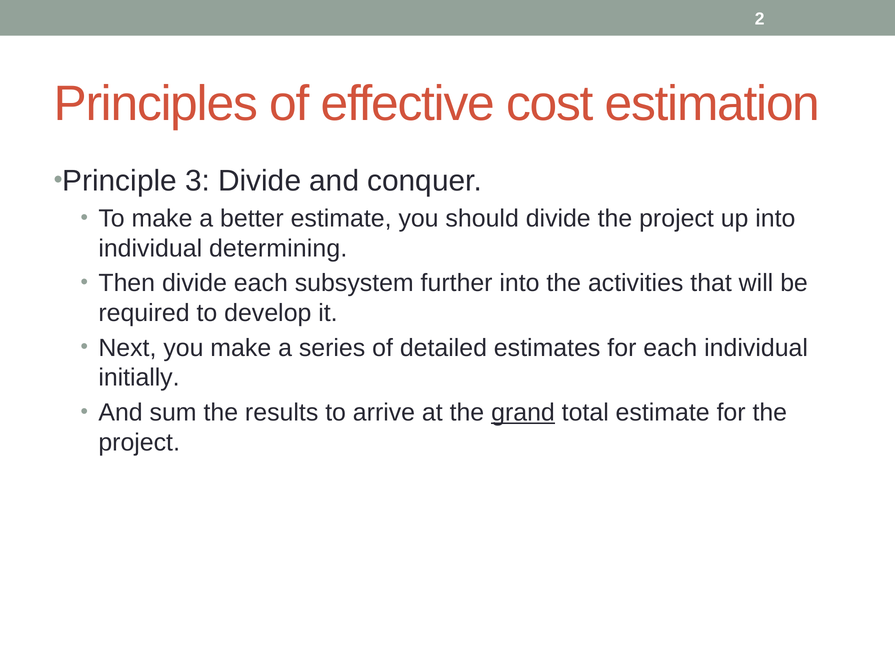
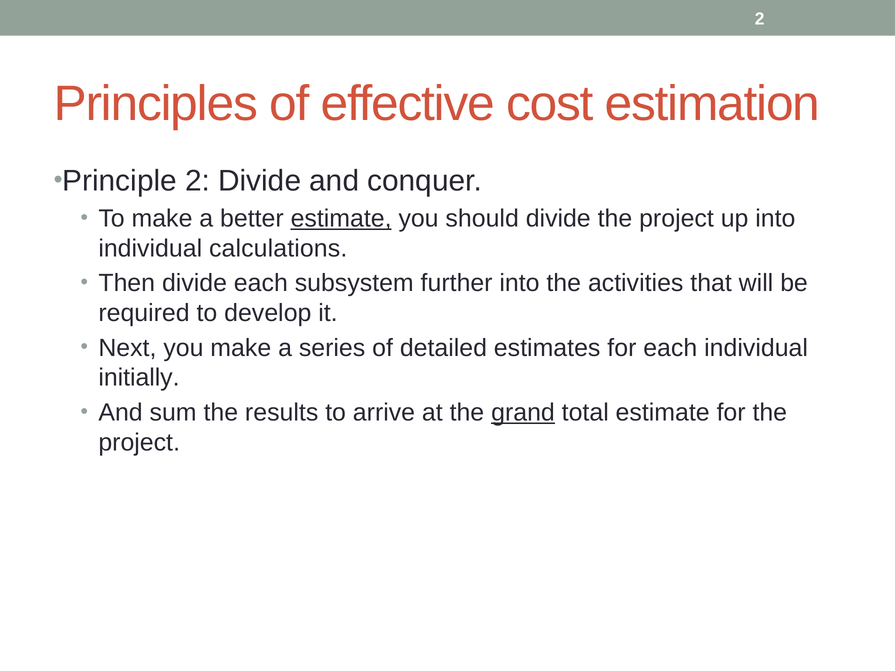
Principle 3: 3 -> 2 (197, 181)
estimate underline: none -> present (341, 219)
determining: determining -> calculations (278, 248)
